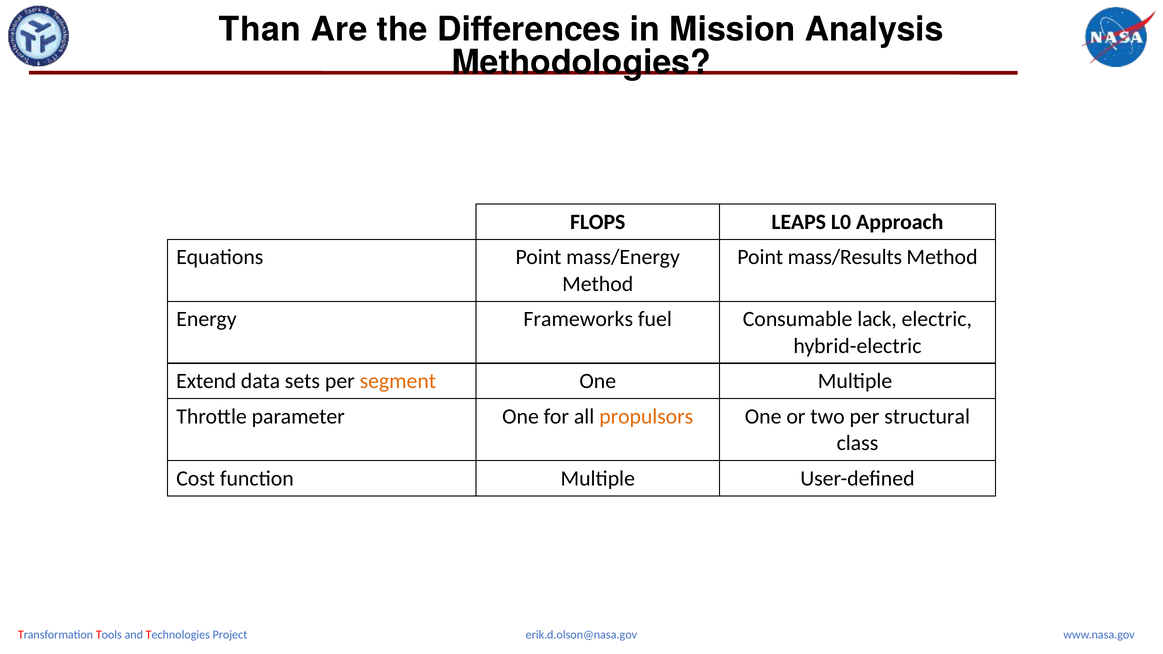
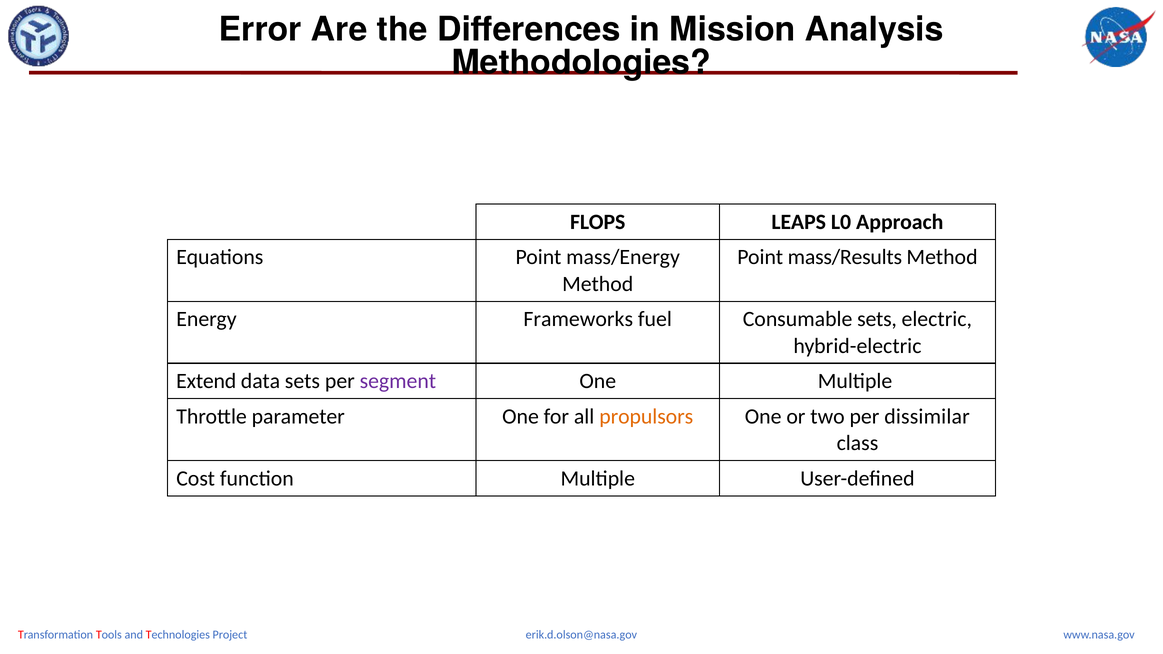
Than: Than -> Error (260, 29)
Consumable lack: lack -> sets (877, 319)
segment colour: orange -> purple (398, 381)
structural: structural -> dissimilar (927, 417)
